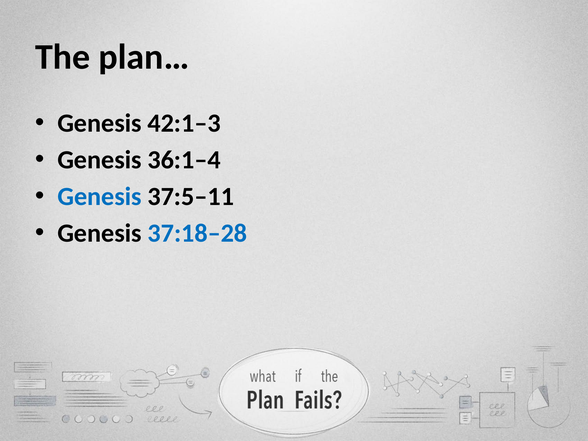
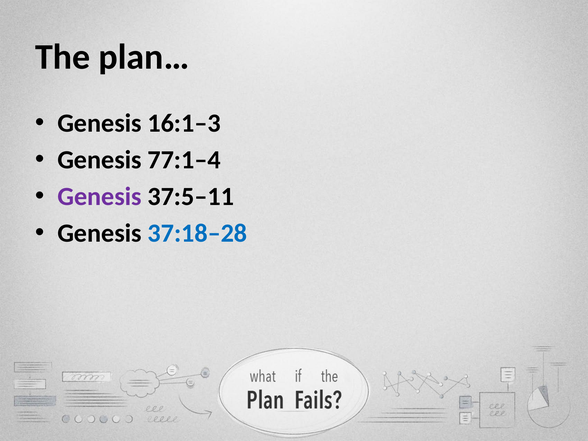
42:1–3: 42:1–3 -> 16:1–3 (184, 123)
36:1–4: 36:1–4 -> 77:1–4 (184, 160)
Genesis colour: blue -> purple (99, 197)
